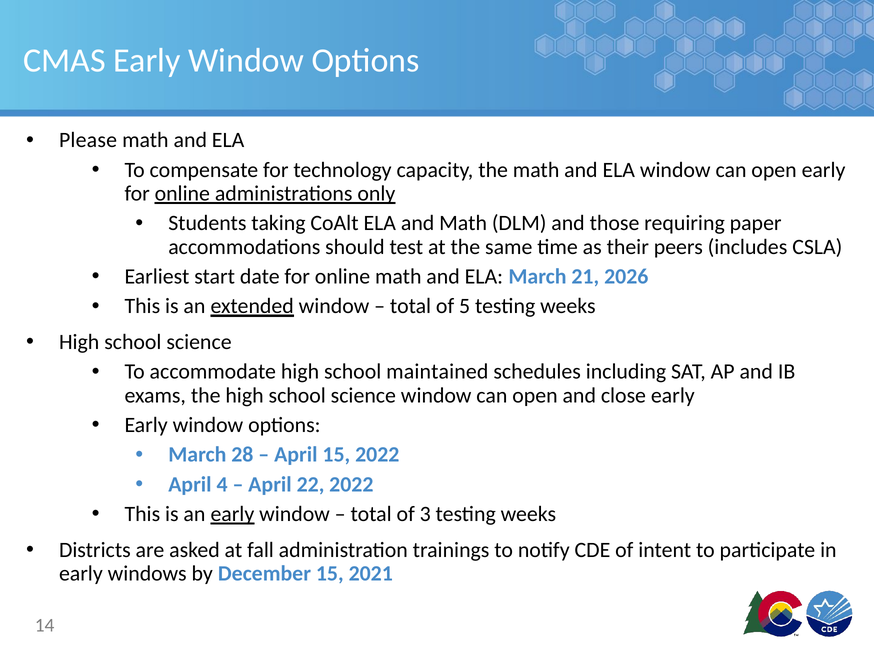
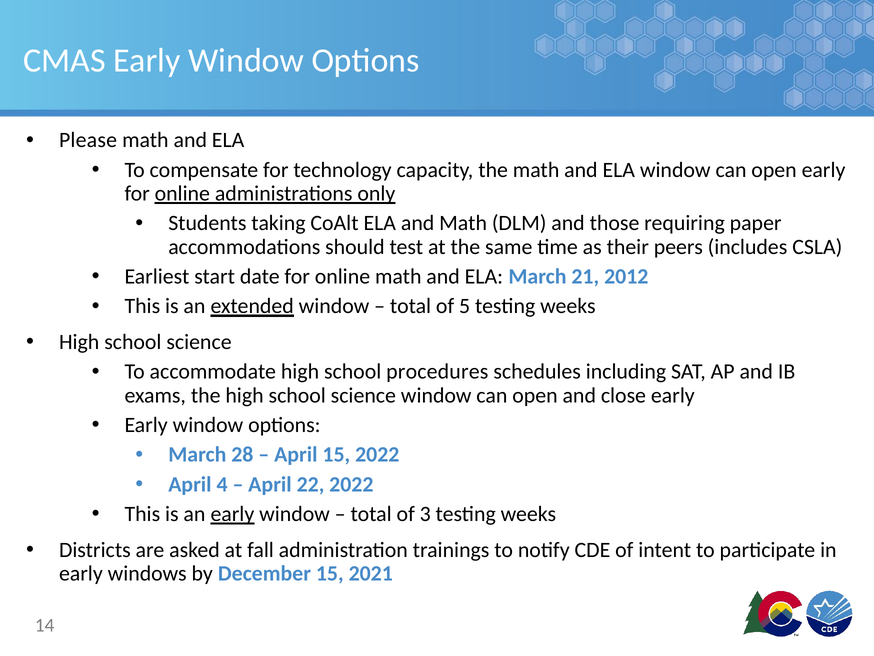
2026: 2026 -> 2012 (626, 276)
maintained: maintained -> procedures (437, 371)
